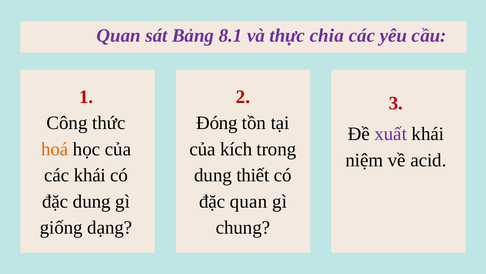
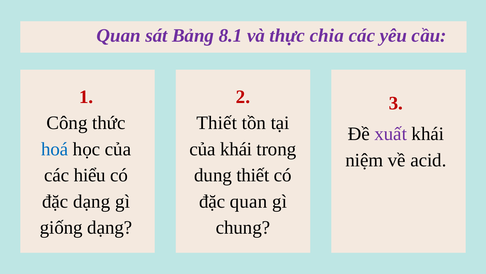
Đóng: Đóng -> Thiết (217, 123)
hoá colour: orange -> blue (55, 149)
của kích: kích -> khái (236, 149)
các khái: khái -> hiểu (90, 175)
đặc dung: dung -> dạng (92, 201)
